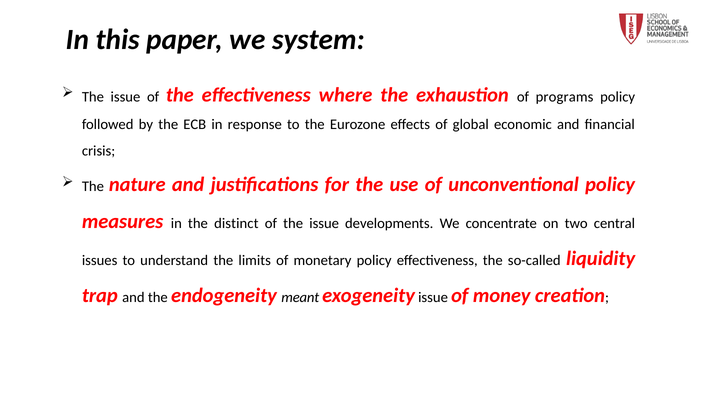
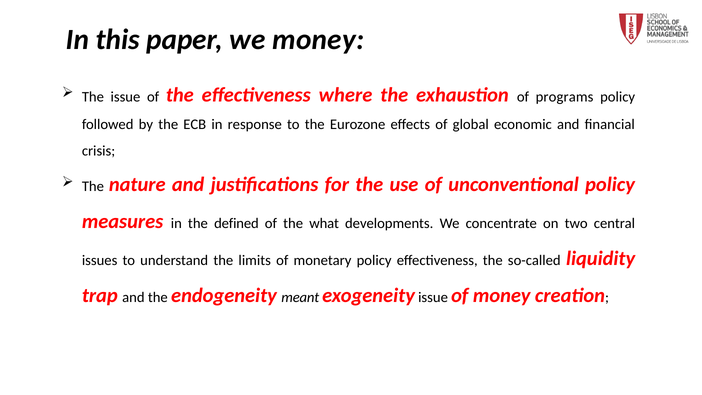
we system: system -> money (318, 39)
distinct: distinct -> defined (236, 223)
of the issue: issue -> what (324, 223)
